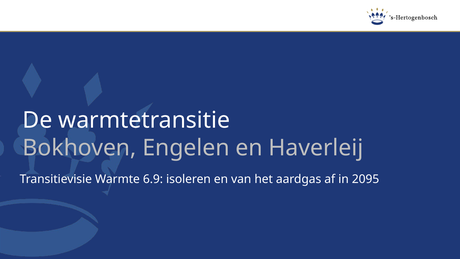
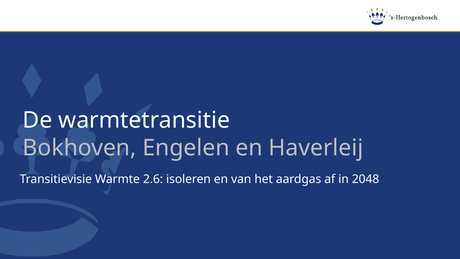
6.9: 6.9 -> 2.6 (153, 179)
2095: 2095 -> 2048 (366, 179)
